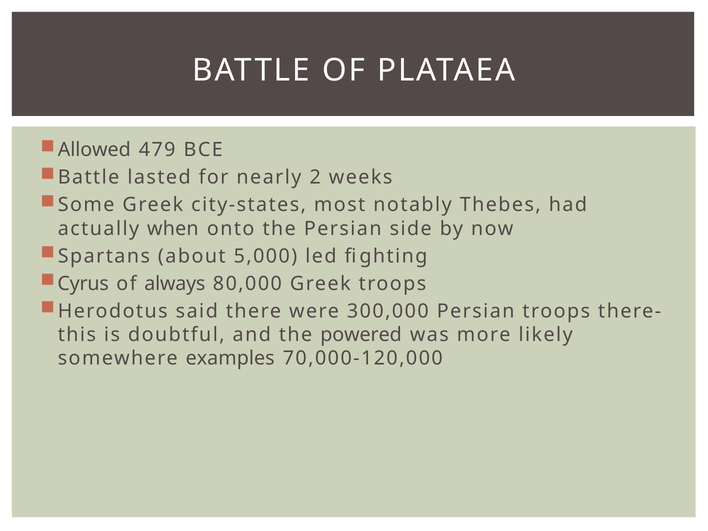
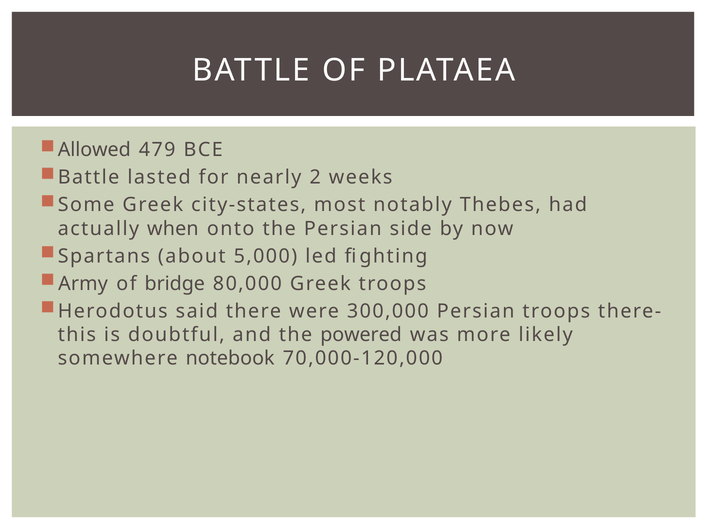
Cyrus: Cyrus -> Army (83, 284)
always: always -> bridge (175, 284)
examples: examples -> notebook (230, 358)
